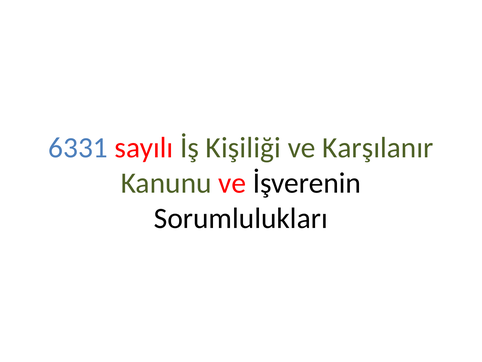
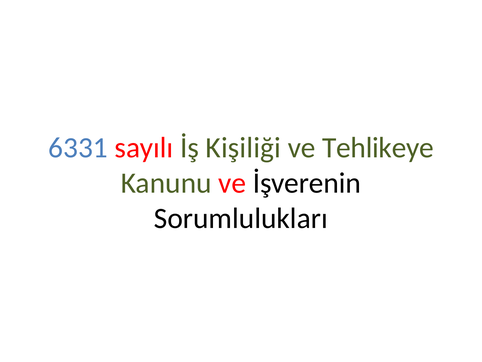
Karşılanır: Karşılanır -> Tehlikeye (378, 147)
